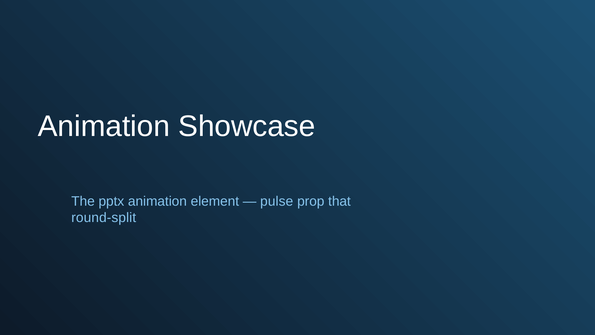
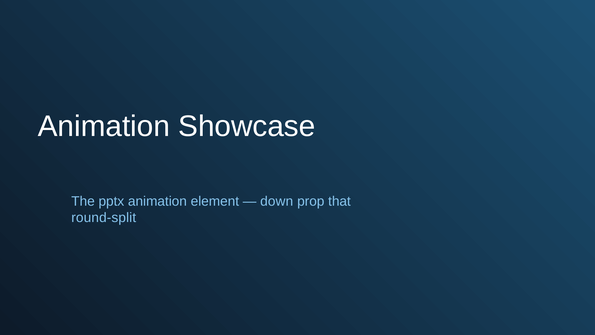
pulse: pulse -> down (277, 201)
